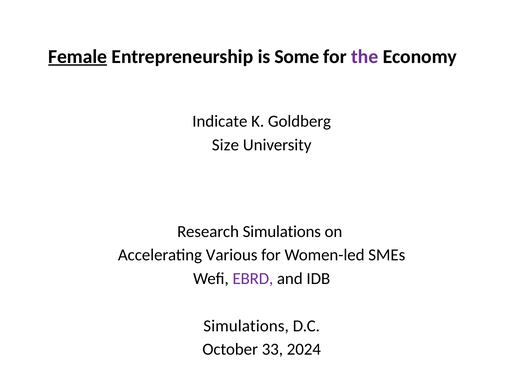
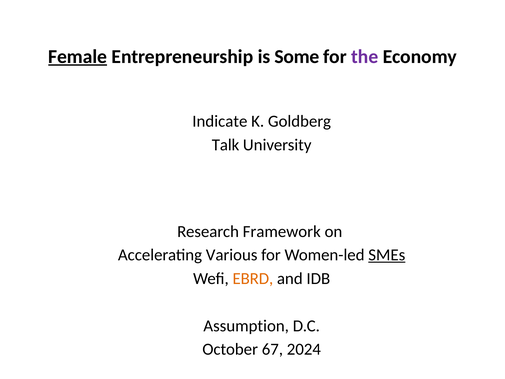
Size: Size -> Talk (226, 145)
Research Simulations: Simulations -> Framework (282, 231)
SMEs underline: none -> present (387, 255)
EBRD colour: purple -> orange (253, 278)
Simulations: Simulations -> Assumption (246, 326)
33: 33 -> 67 (272, 349)
